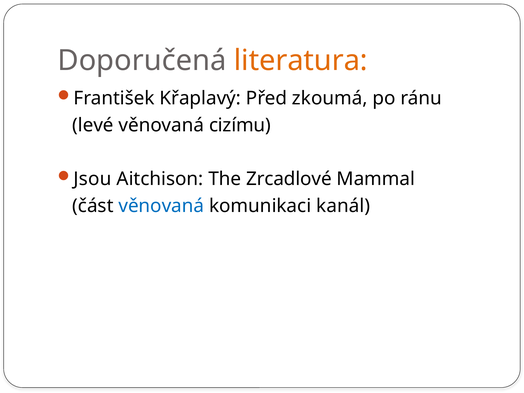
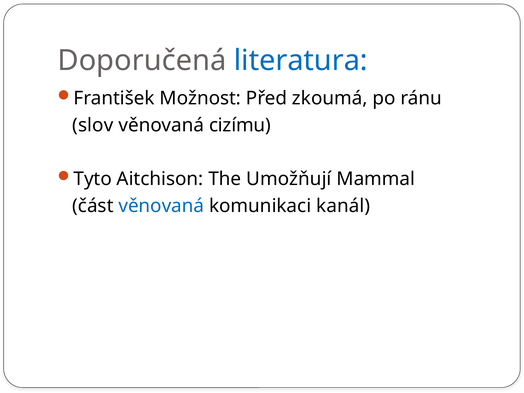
literatura colour: orange -> blue (301, 61)
Křaplavý: Křaplavý -> Možnost (200, 98)
levé: levé -> slov (93, 125)
Jsou: Jsou -> Tyto (93, 179)
Zrcadlové: Zrcadlové -> Umožňují (289, 179)
